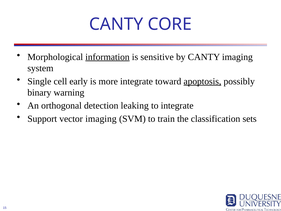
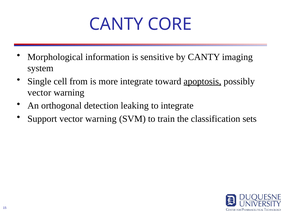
information underline: present -> none (107, 57)
early: early -> from (79, 81)
binary: binary -> vector (39, 92)
Support vector imaging: imaging -> warning (101, 119)
